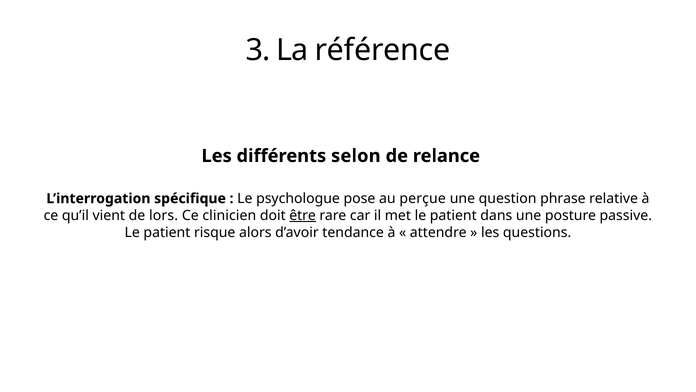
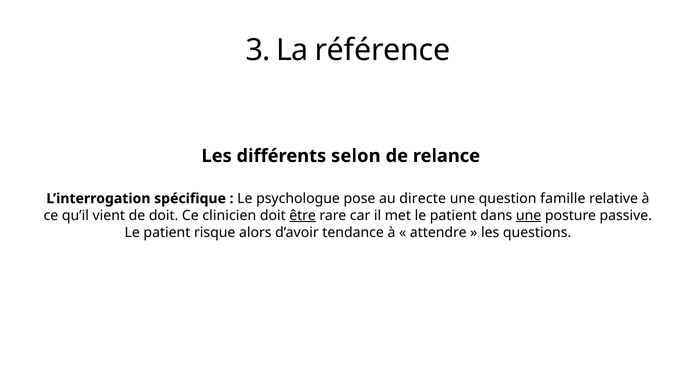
perçue: perçue -> directe (423, 198)
phrase: phrase -> famille (563, 198)
de lors: lors -> doit (164, 215)
une underline: none -> present (529, 215)
